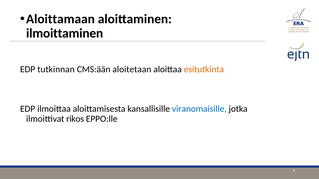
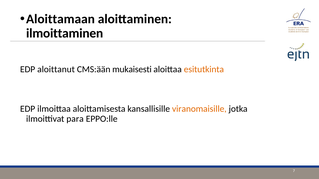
tutkinnan: tutkinnan -> aloittanut (56, 69)
aloitetaan: aloitetaan -> mukaisesti (132, 69)
viranomaisille colour: blue -> orange (199, 109)
rikos: rikos -> para (75, 119)
